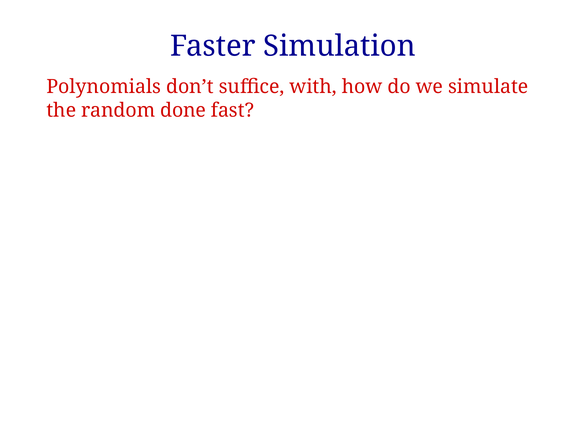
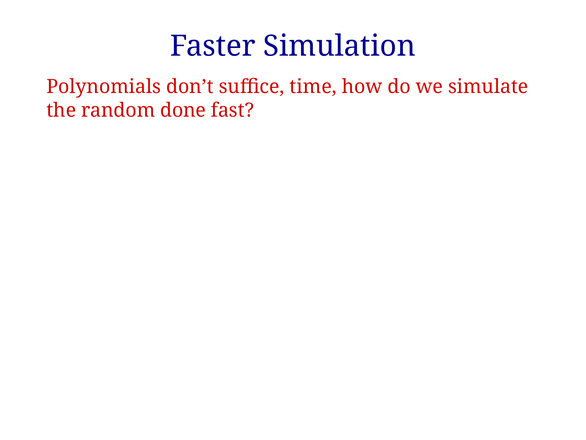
with: with -> time (313, 87)
